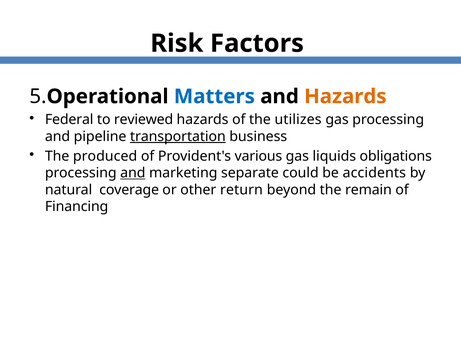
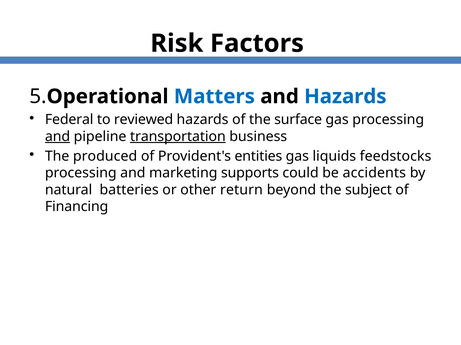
Hazards colour: orange -> blue (345, 97)
utilizes: utilizes -> surface (298, 120)
and underline: none -> present (58, 137)
various: various -> entities (258, 156)
obligations: obligations -> feedstocks (396, 156)
and underline: present -> none (133, 173)
separate: separate -> supports (250, 173)
coverage: coverage -> batteries (129, 190)
remain: remain -> subject (368, 190)
